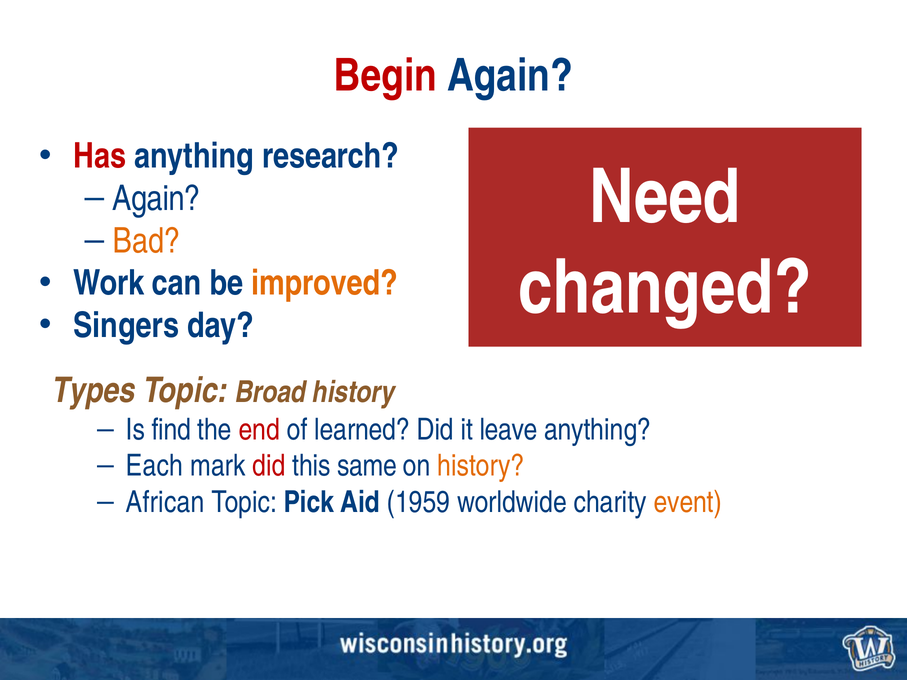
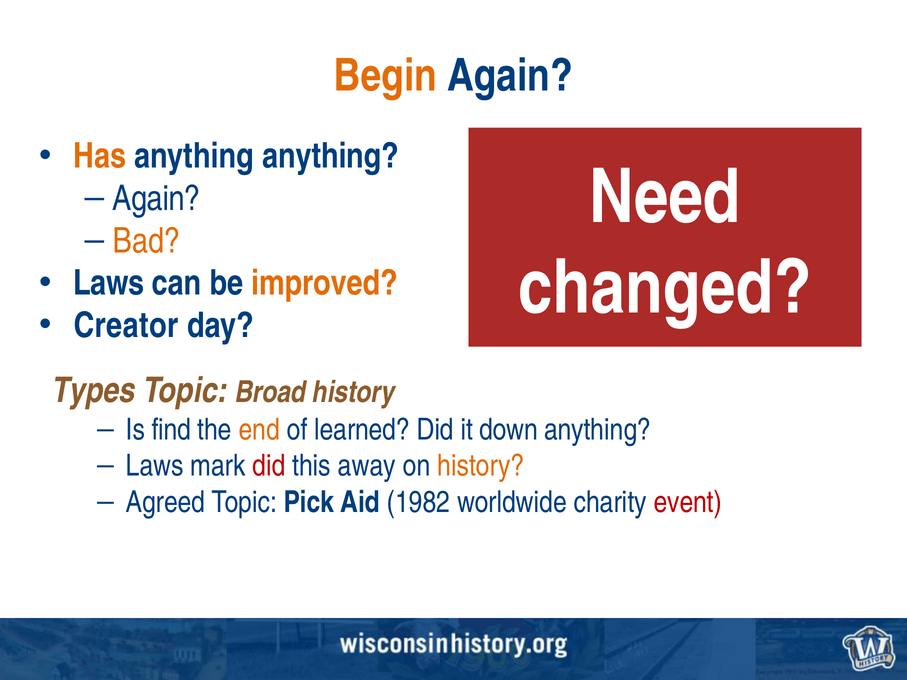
Begin colour: red -> orange (386, 76)
Has colour: red -> orange (100, 156)
anything research: research -> anything (331, 156)
Work: Work -> Laws (109, 283)
Singers: Singers -> Creator (126, 326)
end colour: red -> orange (259, 430)
leave: leave -> down (509, 430)
Each: Each -> Laws (155, 466)
same: same -> away (367, 466)
African: African -> Agreed (165, 502)
1959: 1959 -> 1982 (419, 502)
event colour: orange -> red (688, 502)
